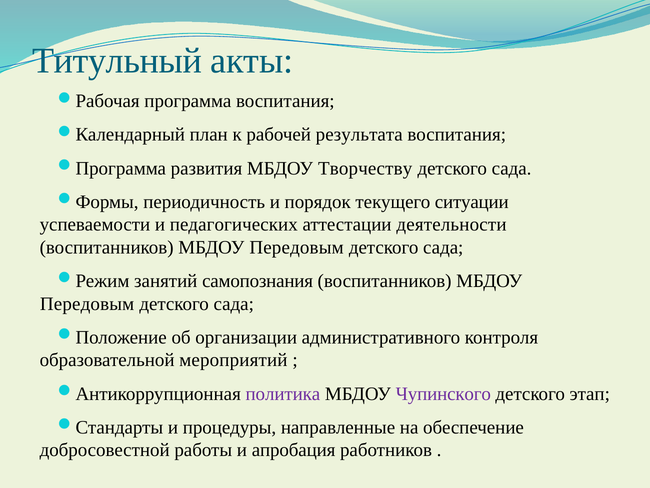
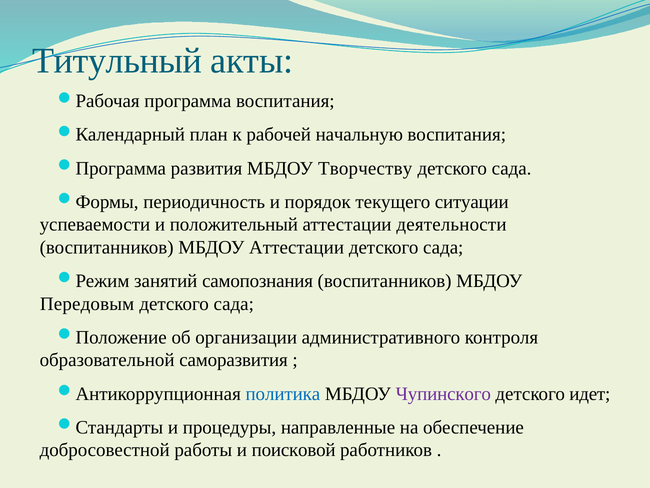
результата: результата -> начальную (359, 135)
педагогических: педагогических -> положительный (234, 224)
Передовым: Передовым -> Аттестации (297, 247)
мероприятий: мероприятий -> саморазвития (234, 360)
политика colour: purple -> blue (283, 393)
этап: этап -> идет (590, 393)
апробация: апробация -> поисковой (294, 450)
